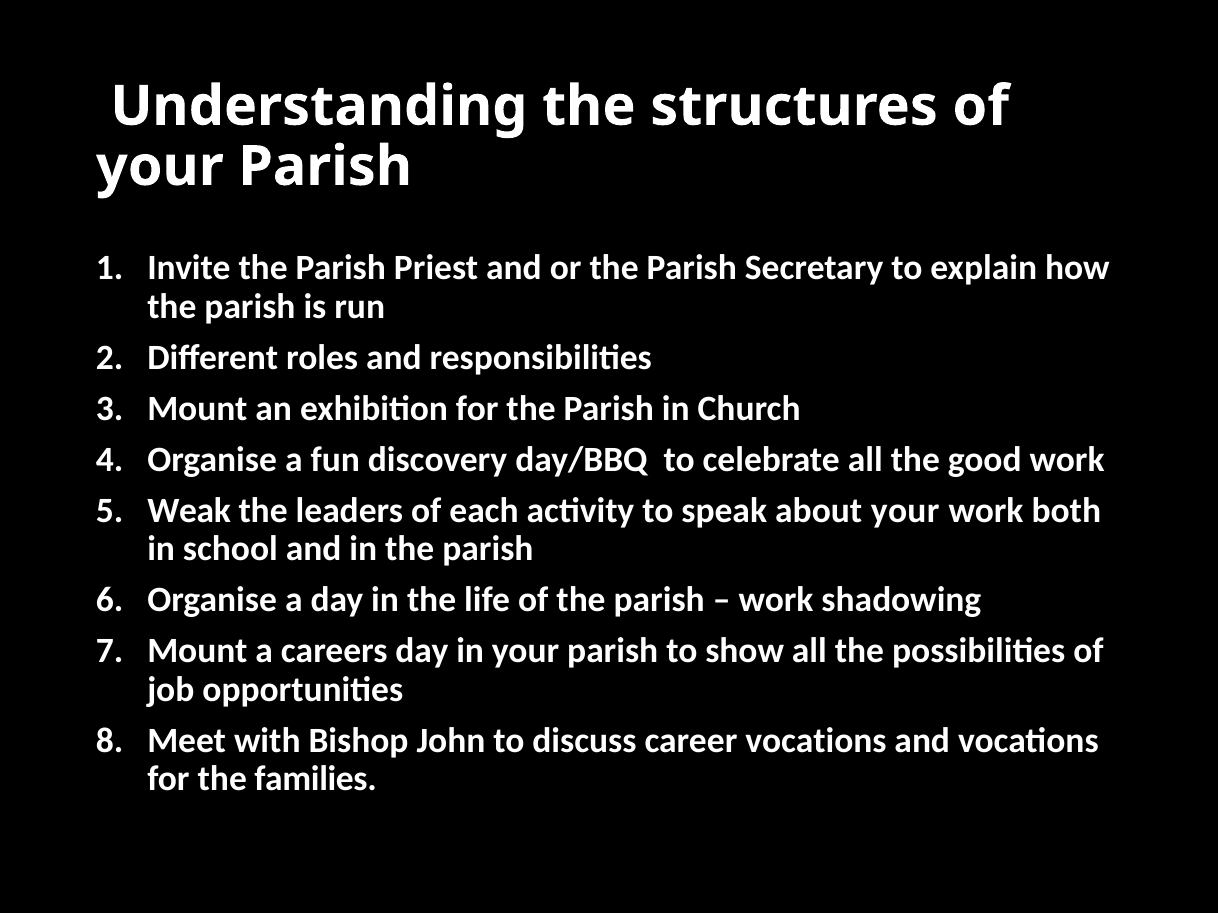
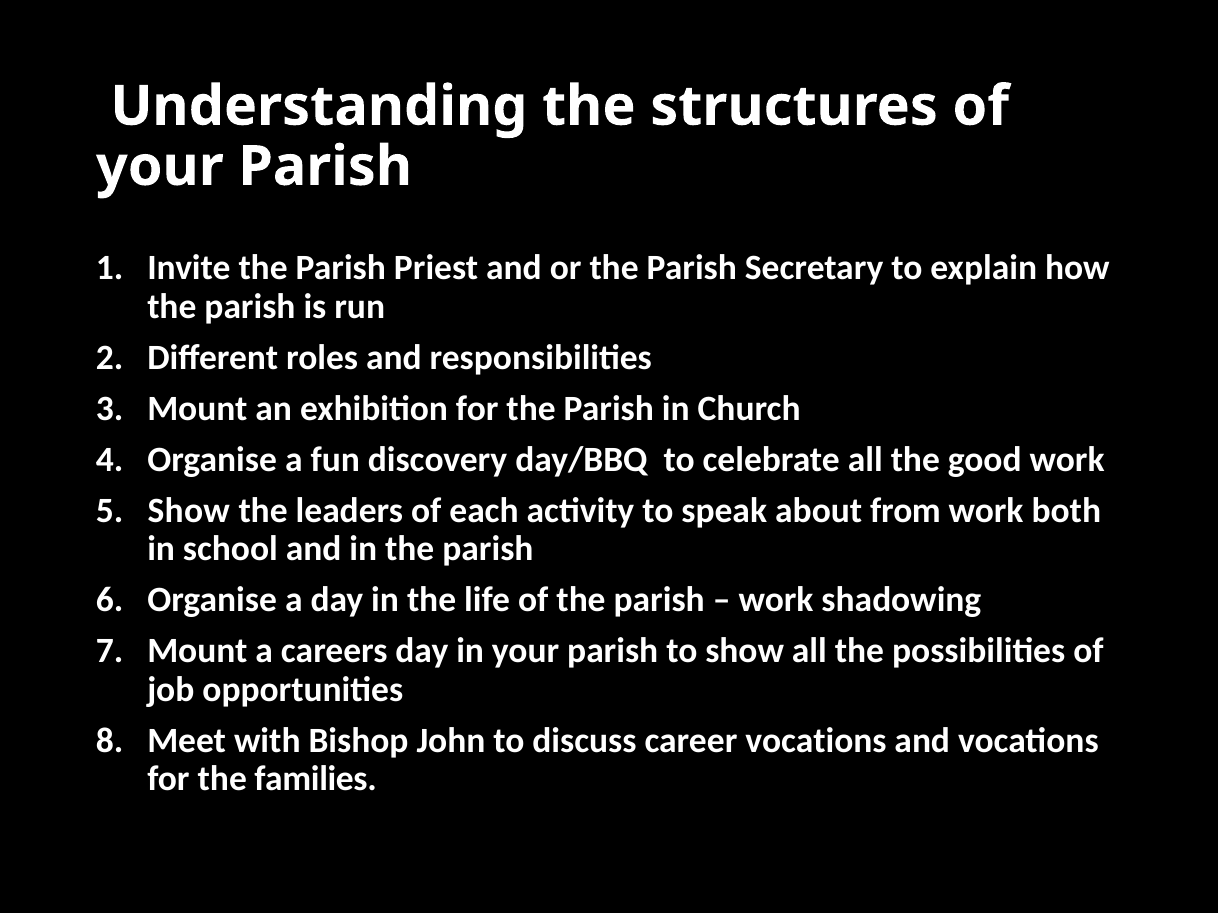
Weak: Weak -> Show (189, 511)
about your: your -> from (906, 511)
